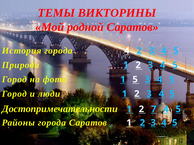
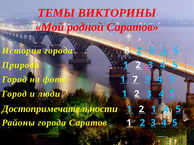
города 4: 4 -> 8 (127, 51)
1 5: 5 -> 7 (135, 80)
2 7: 7 -> 1 (154, 109)
